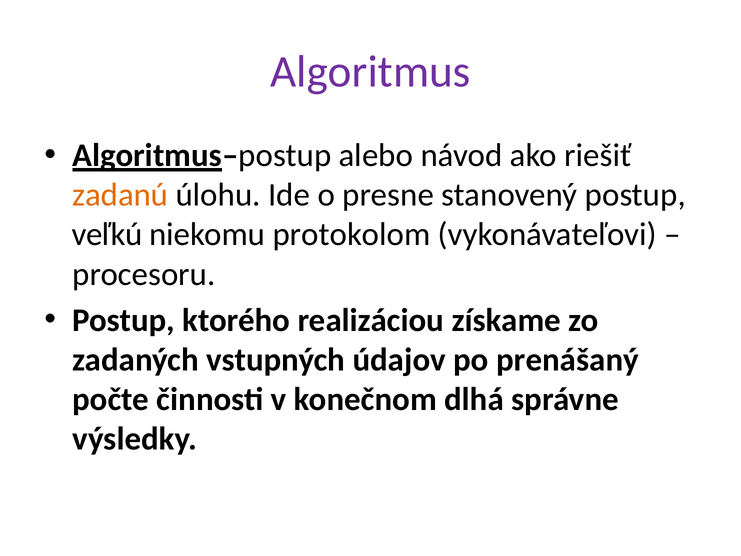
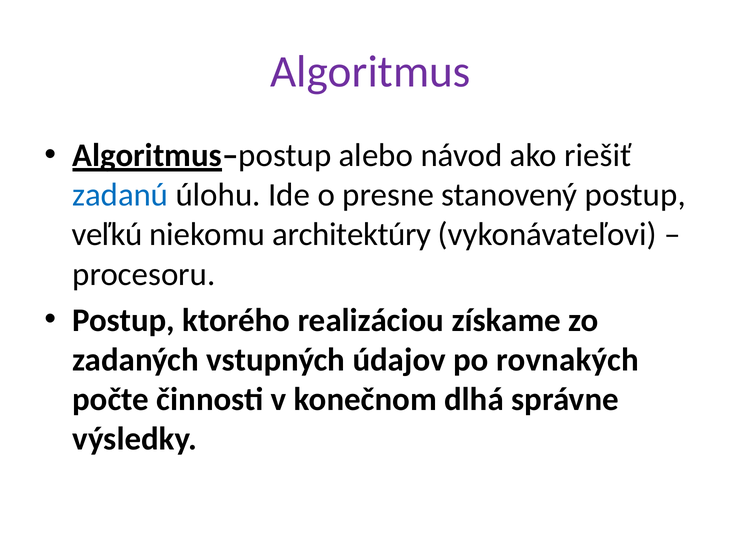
zadanú colour: orange -> blue (120, 195)
protokolom: protokolom -> architektúry (352, 235)
prenášaný: prenášaný -> rovnakých (567, 360)
